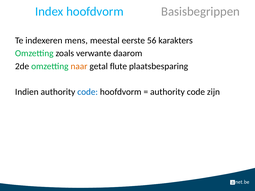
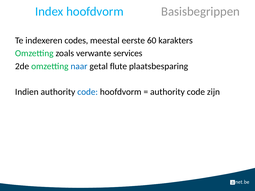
mens: mens -> codes (76, 41)
56: 56 -> 60 (152, 41)
daarom: daarom -> services (128, 53)
naar colour: orange -> blue (79, 66)
